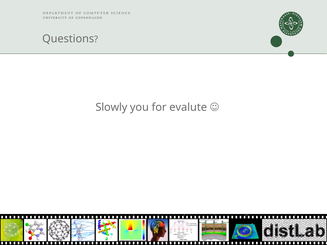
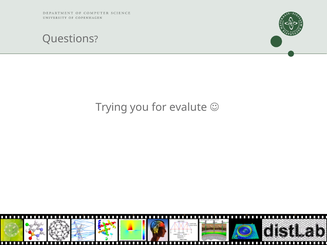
Slowly: Slowly -> Trying (111, 107)
